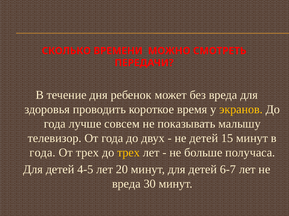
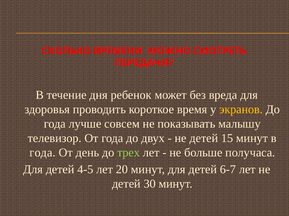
От трех: трех -> день (87, 153)
трех colour: yellow -> light green (129, 153)
вреда: вреда -> детей (126, 184)
